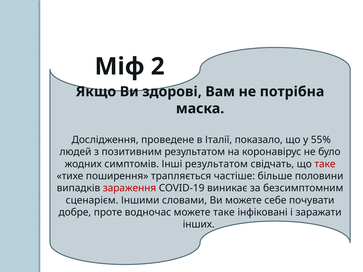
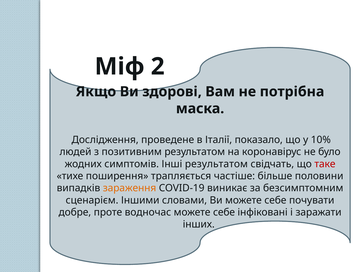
55%: 55% -> 10% (321, 140)
зараження colour: red -> orange (130, 188)
водночас можете таке: таке -> себе (224, 212)
